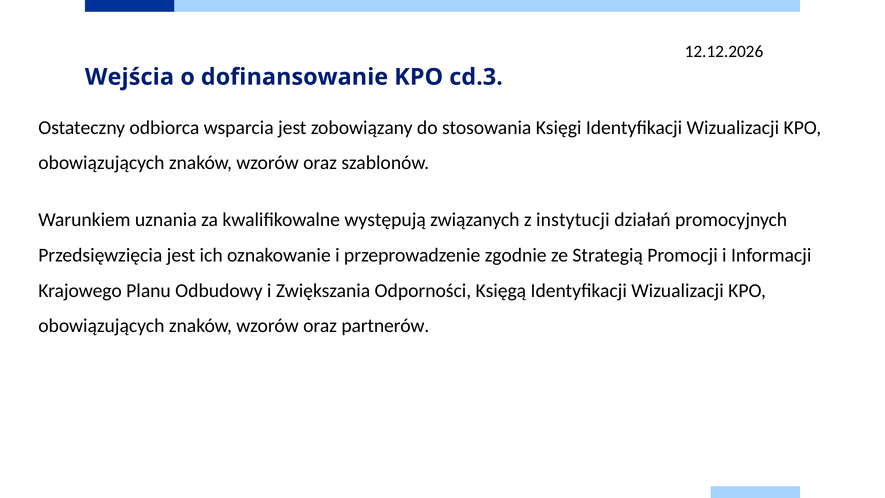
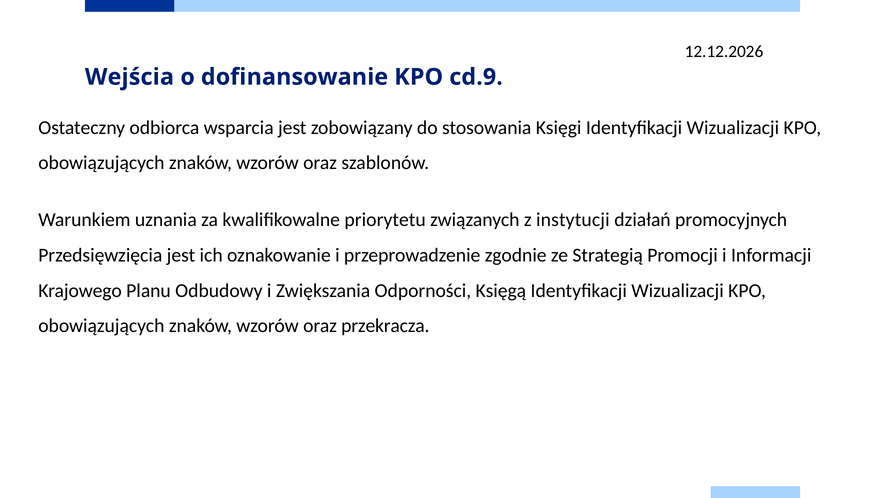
cd.3: cd.3 -> cd.9 (476, 77)
występują: występują -> priorytetu (385, 220)
partnerów: partnerów -> przekracza (385, 326)
